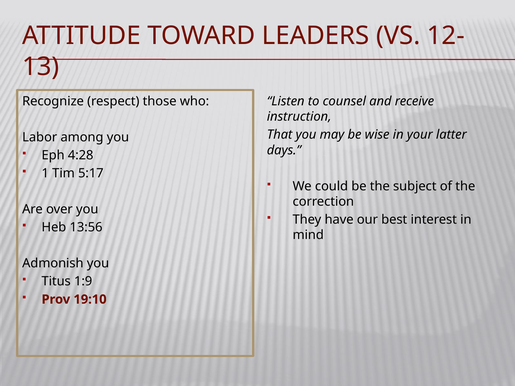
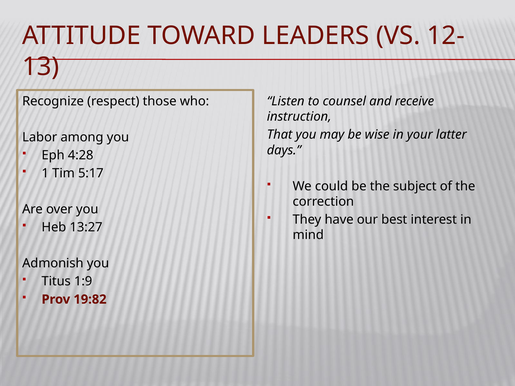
13:56: 13:56 -> 13:27 (86, 227)
19:10: 19:10 -> 19:82 (90, 300)
